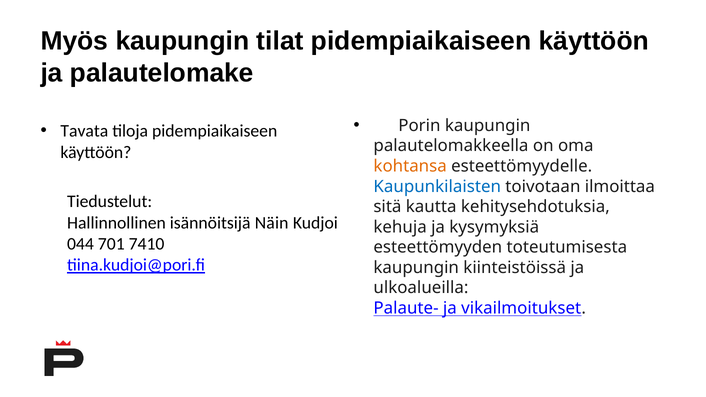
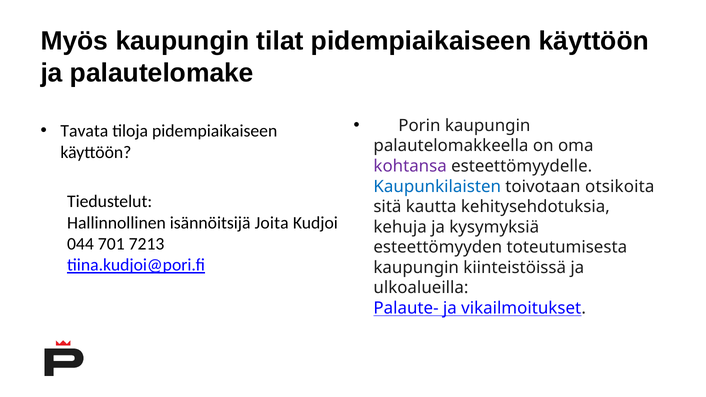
kohtansa colour: orange -> purple (410, 166)
ilmoittaa: ilmoittaa -> otsikoita (620, 186)
Näin: Näin -> Joita (272, 223)
7410: 7410 -> 7213 (147, 244)
